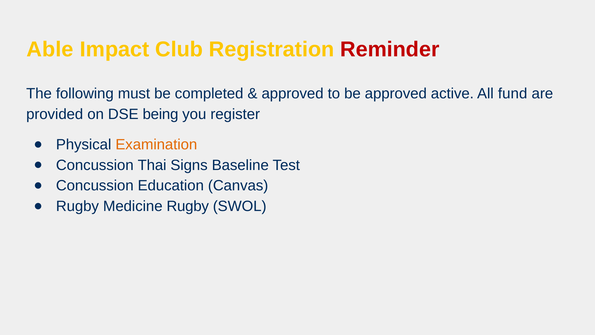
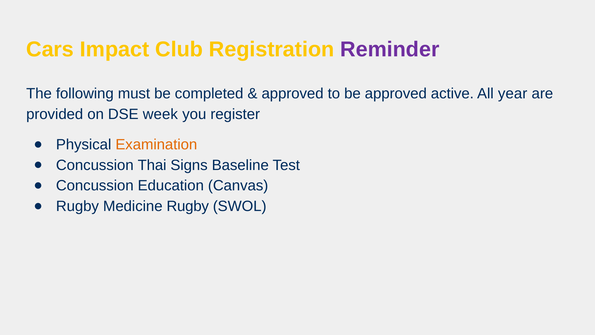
Able: Able -> Cars (50, 49)
Reminder colour: red -> purple (390, 49)
fund: fund -> year (513, 94)
being: being -> week (160, 114)
